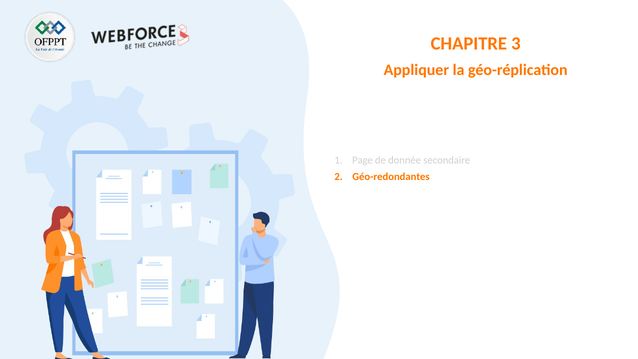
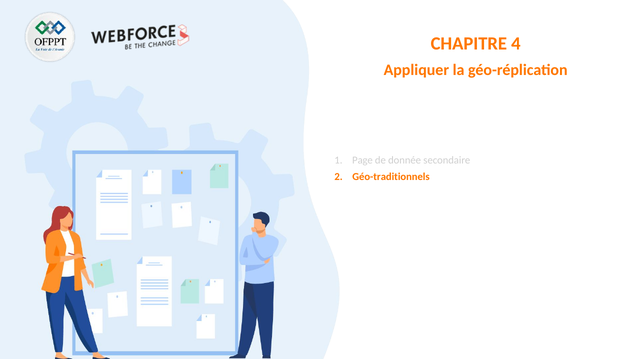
3: 3 -> 4 (516, 44)
Géo-redondantes: Géo-redondantes -> Géo-traditionnels (391, 177)
